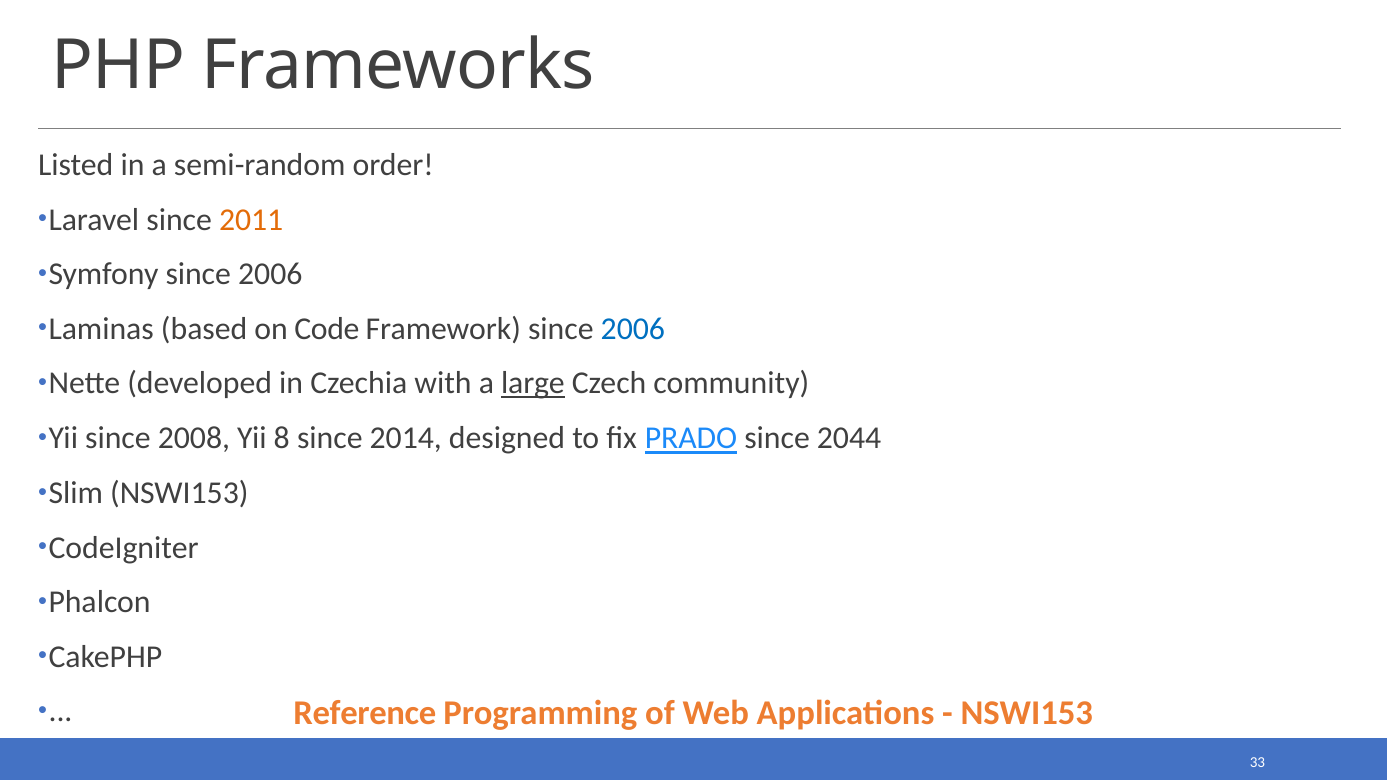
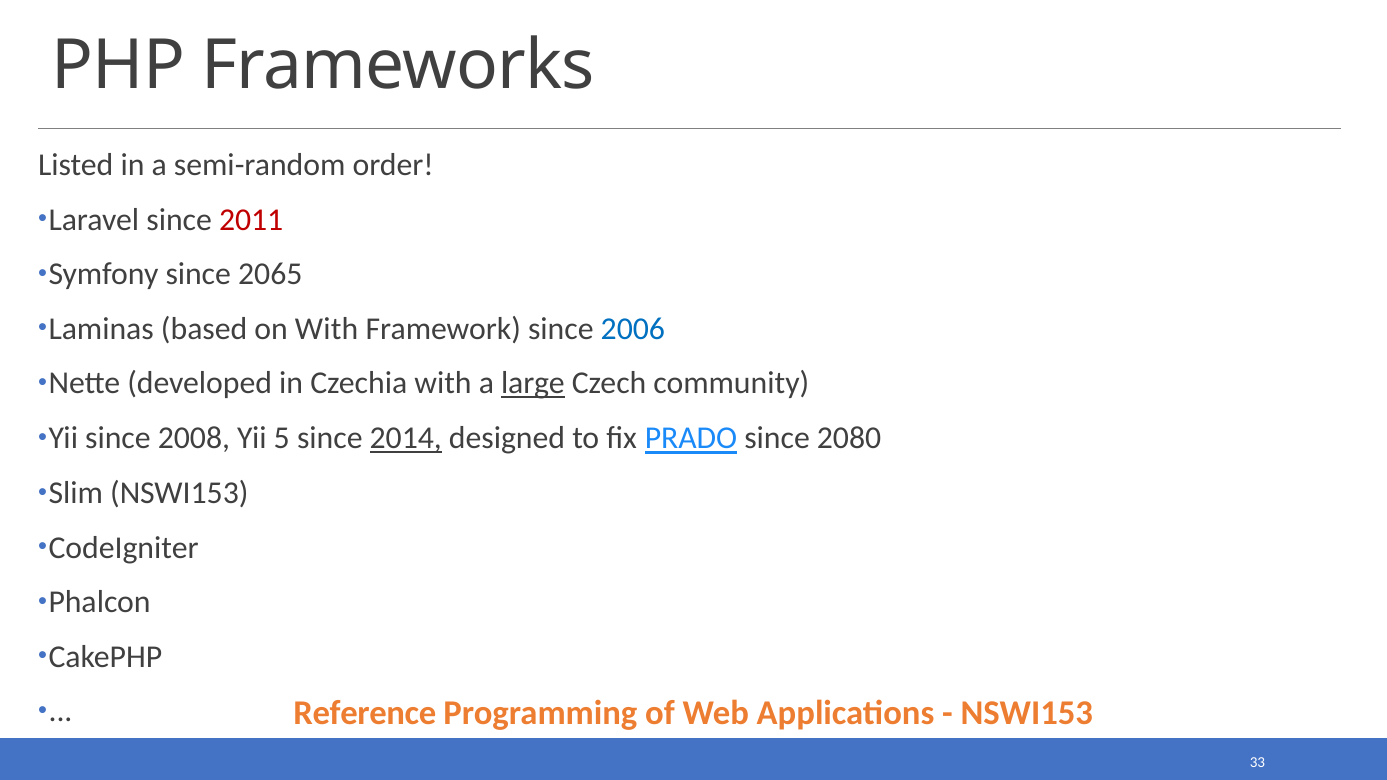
2011 colour: orange -> red (251, 220)
Symfony since 2006: 2006 -> 2065 (270, 274)
on Code: Code -> With (327, 329)
8: 8 -> 5 (282, 439)
2014 underline: none -> present (406, 439)
2044: 2044 -> 2080 (849, 439)
